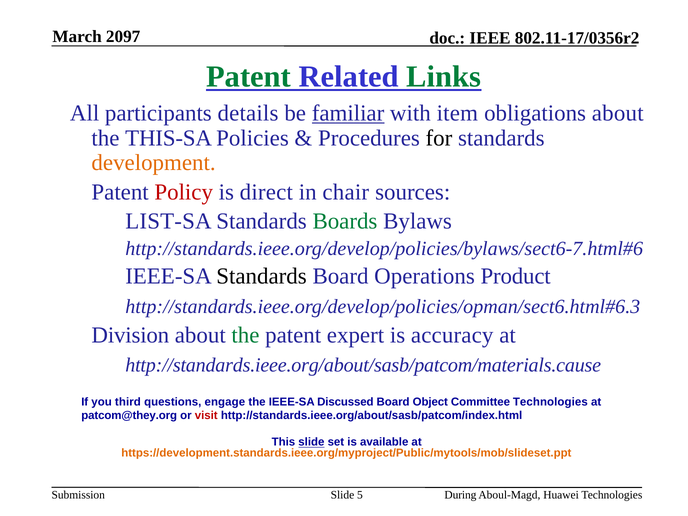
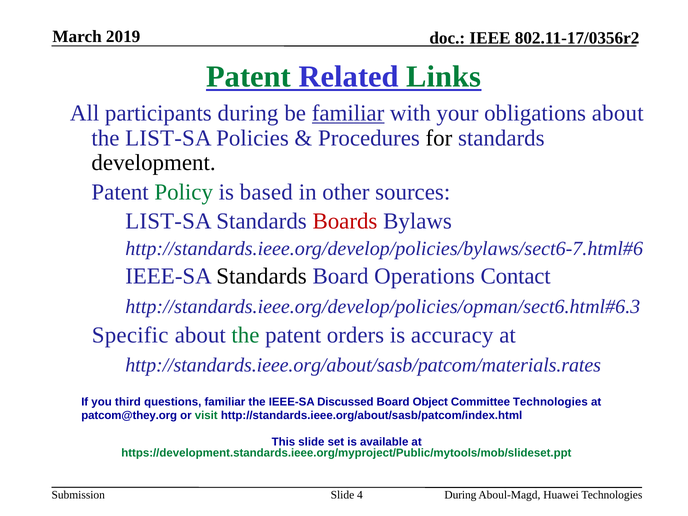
2097: 2097 -> 2019 (123, 36)
participants details: details -> during (248, 113)
item: item -> your (457, 113)
the THIS-SA: THIS-SA -> LIST-SA (168, 138)
development colour: orange -> black (154, 163)
Policy colour: red -> green (184, 192)
direct: direct -> based (266, 192)
chair: chair -> other (346, 192)
Boards colour: green -> red (345, 221)
Product: Product -> Contact (516, 276)
Division: Division -> Specific (130, 335)
expert: expert -> orders (356, 335)
http://standards.ieee.org/about/sasb/patcom/materials.cause: http://standards.ieee.org/about/sasb/patcom/materials.cause -> http://standards.ieee.org/about/sasb/patcom/materials.rates (363, 365)
questions engage: engage -> familiar (225, 402)
visit colour: red -> green (206, 415)
slide underline: present -> none (311, 442)
https://development.standards.ieee.org/myproject/Public/mytools/mob/slideset.ppt colour: orange -> green (346, 453)
5: 5 -> 4 (360, 495)
